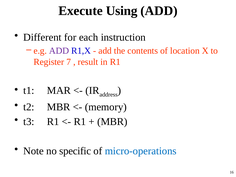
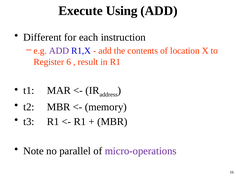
7: 7 -> 6 (69, 62)
specific: specific -> parallel (75, 151)
micro-operations colour: blue -> purple (141, 151)
